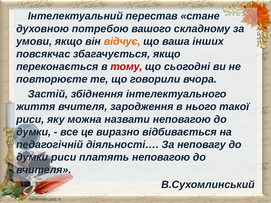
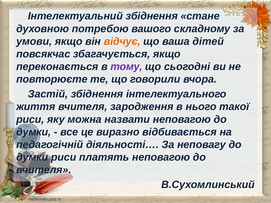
Інтелектуальний перестав: перестав -> збіднення (152, 16)
інших: інших -> дітей (208, 41)
тому colour: red -> purple (126, 67)
